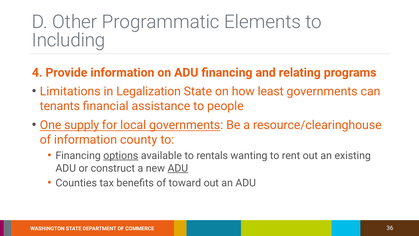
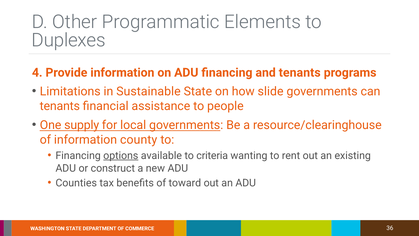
Including: Including -> Duplexes (69, 40)
and relating: relating -> tenants (300, 72)
Legalization: Legalization -> Sustainable (148, 91)
least: least -> slide (271, 91)
rentals: rentals -> criteria (212, 155)
ADU underline: present -> none (178, 168)
